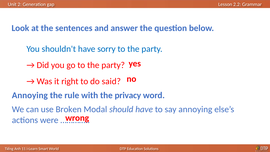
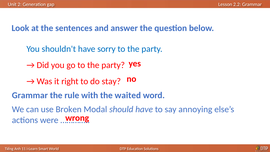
said: said -> stay (111, 81)
Annoying: Annoying -> Grammar (30, 95)
privacy: privacy -> waited (128, 95)
